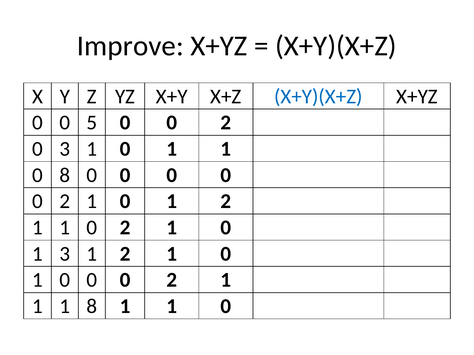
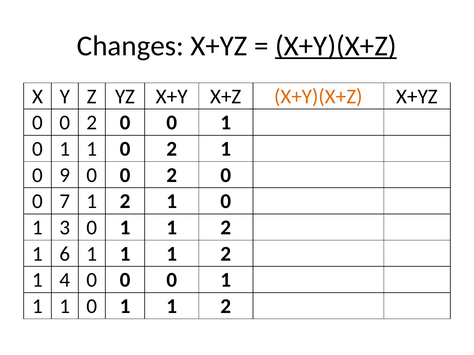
Improve: Improve -> Changes (130, 46)
X+Y)(X+Z underline: none -> present (336, 46)
X+Y)(X+Z colour: blue -> orange (318, 97)
5: 5 -> 2 (92, 123)
2: 2 -> 1 (226, 123)
3: 3 -> 1 (65, 149)
1: 1 -> 2 (172, 149)
0 8: 8 -> 9 (65, 175)
0: 0 -> 2 (172, 175)
2: 2 -> 7 (65, 202)
0: 0 -> 2 (125, 202)
2: 2 -> 0 (226, 202)
1: 1 -> 3 (65, 228)
2: 2 -> 1 (125, 228)
0: 0 -> 2 (226, 228)
1 3: 3 -> 6 (65, 254)
2: 2 -> 1 (125, 254)
0: 0 -> 2 (226, 254)
0: 0 -> 4 (65, 280)
2: 2 -> 0 (172, 280)
8: 8 -> 0 (92, 307)
0: 0 -> 2 (226, 307)
